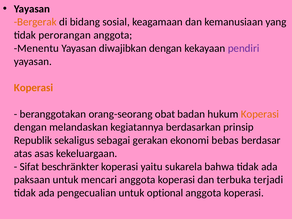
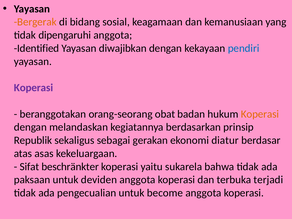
perorangan: perorangan -> dipengaruhi (65, 35)
Menentu: Menentu -> Identified (36, 48)
pendiri colour: purple -> blue (244, 48)
Koperasi colour: orange -> purple (33, 88)
bebas: bebas -> diatur (225, 140)
mencari: mencari -> deviden (99, 180)
optional: optional -> become (165, 193)
